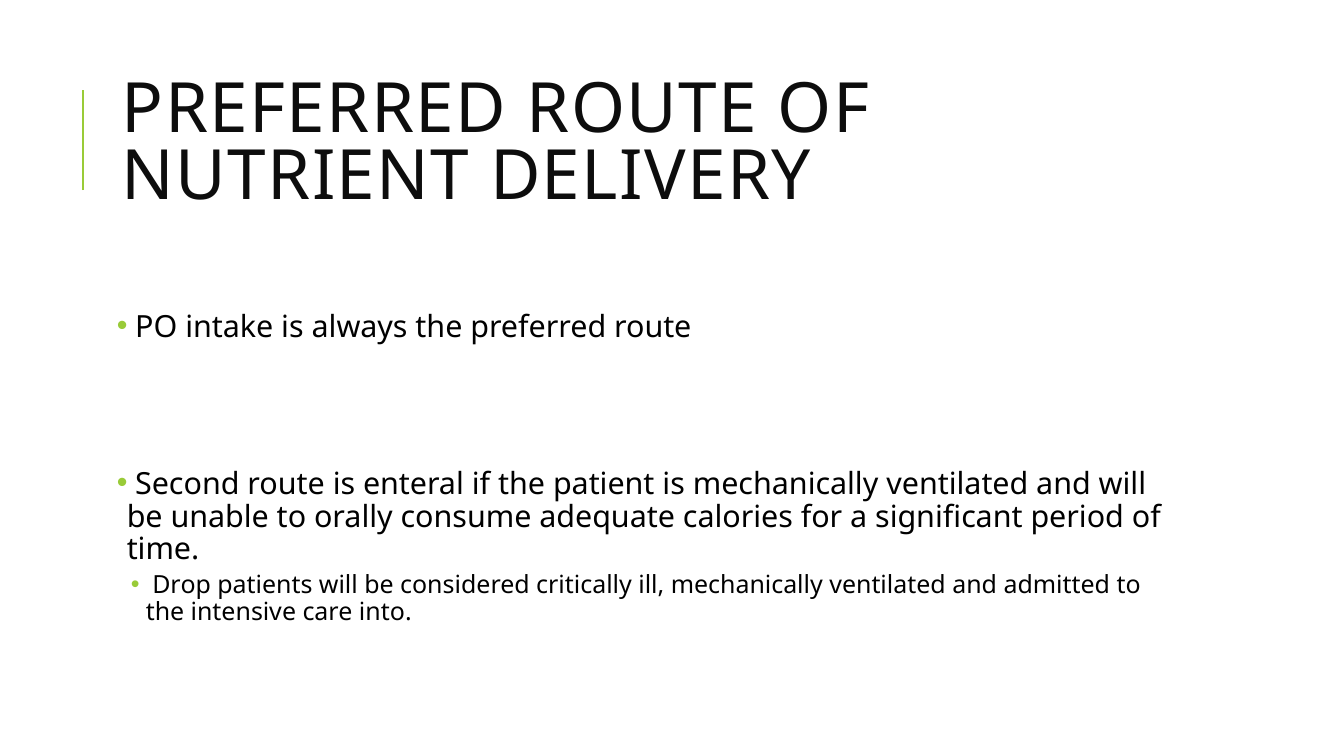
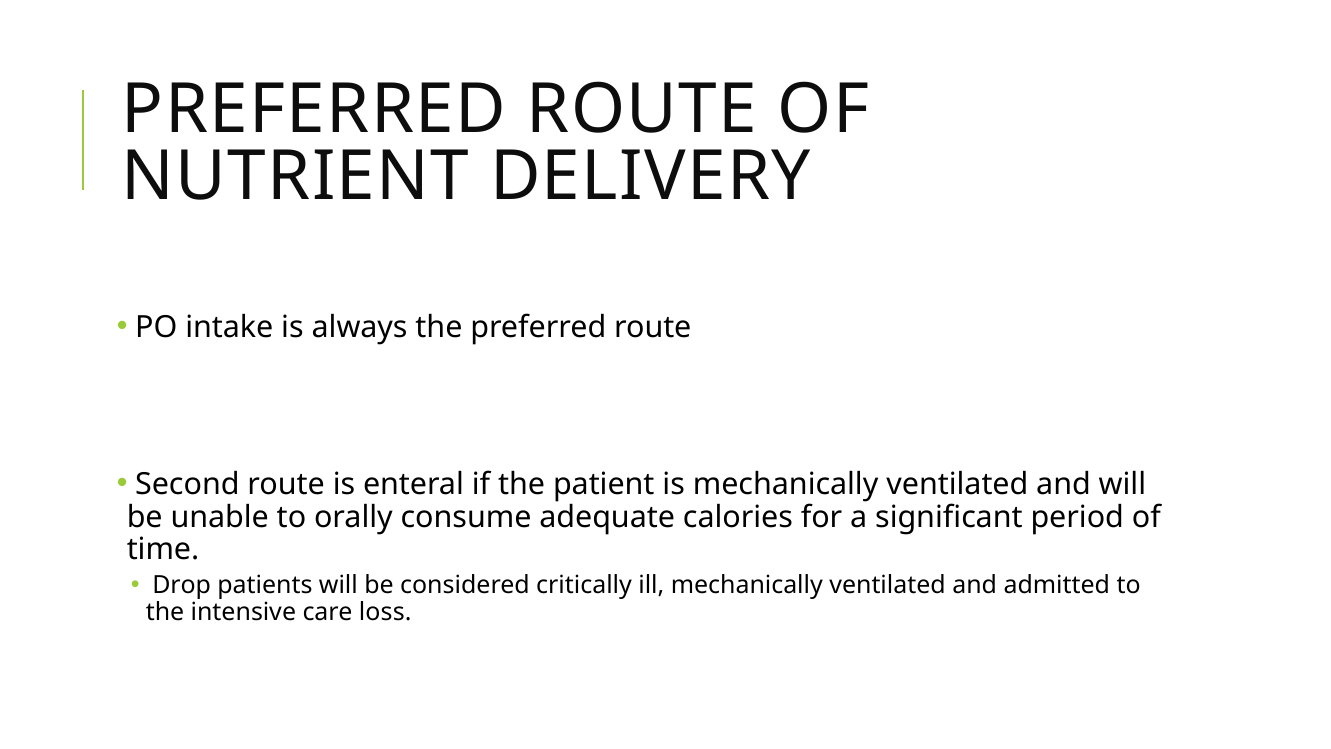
into: into -> loss (385, 612)
